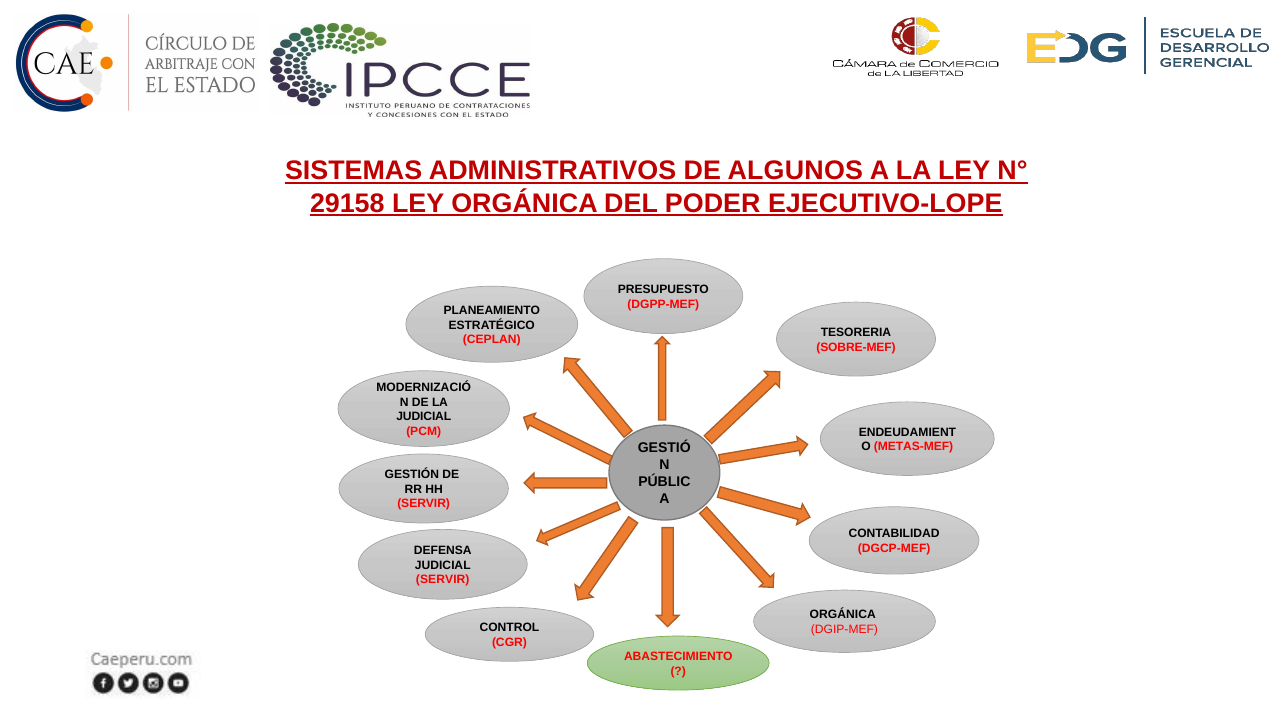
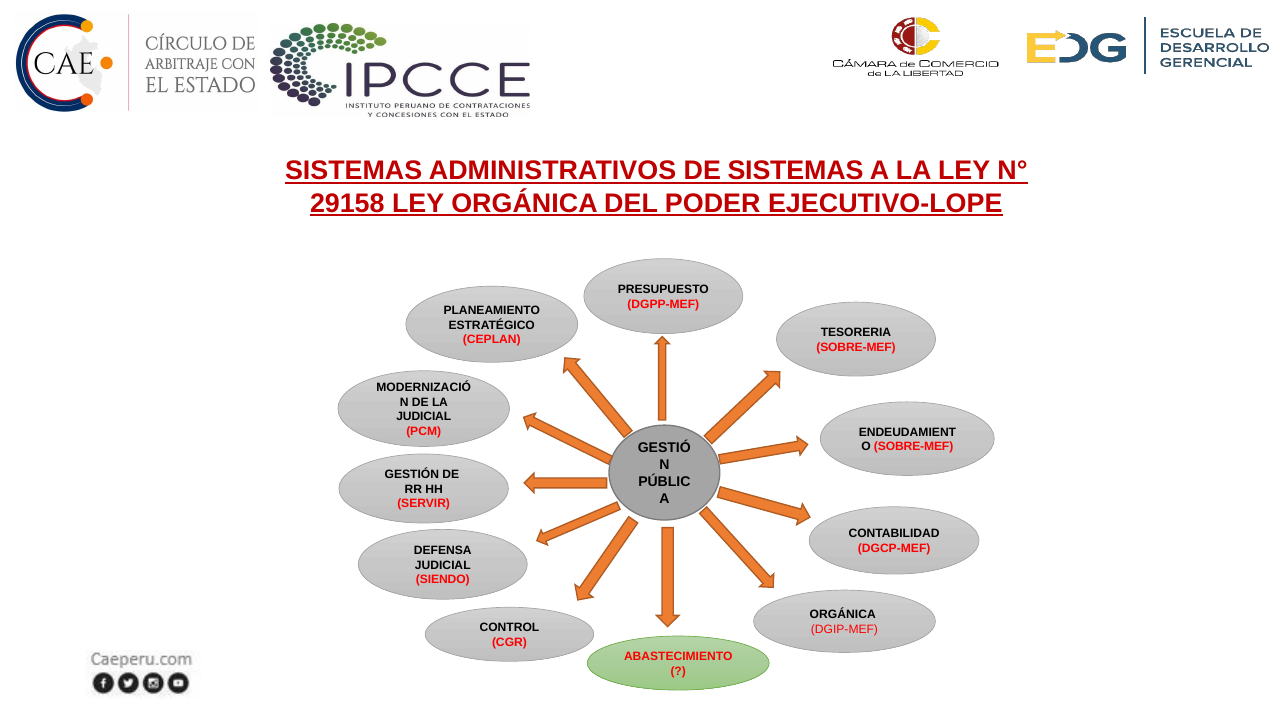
DE ALGUNOS: ALGUNOS -> SISTEMAS (795, 171)
METAS-MEF: METAS-MEF -> SOBRE-MEF (914, 447)
SERVIR: SERVIR -> SIENDO (443, 580)
